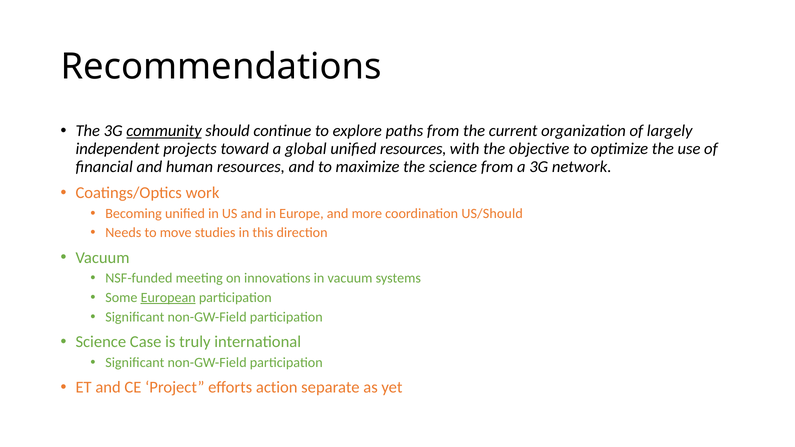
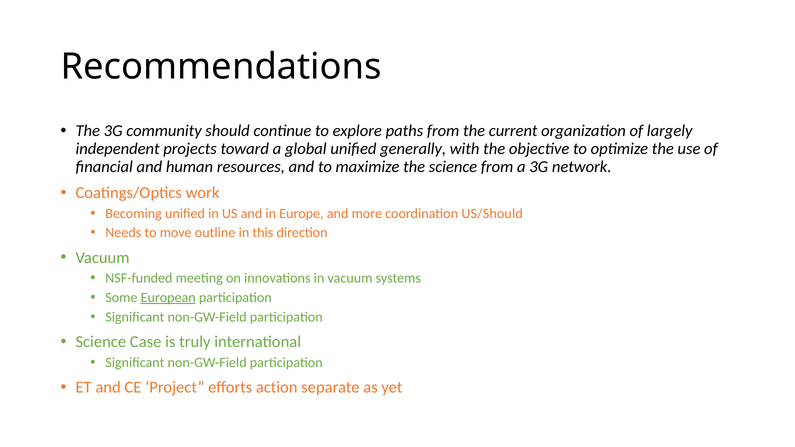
community underline: present -> none (164, 131)
unified resources: resources -> generally (413, 149)
studies: studies -> outline (215, 233)
